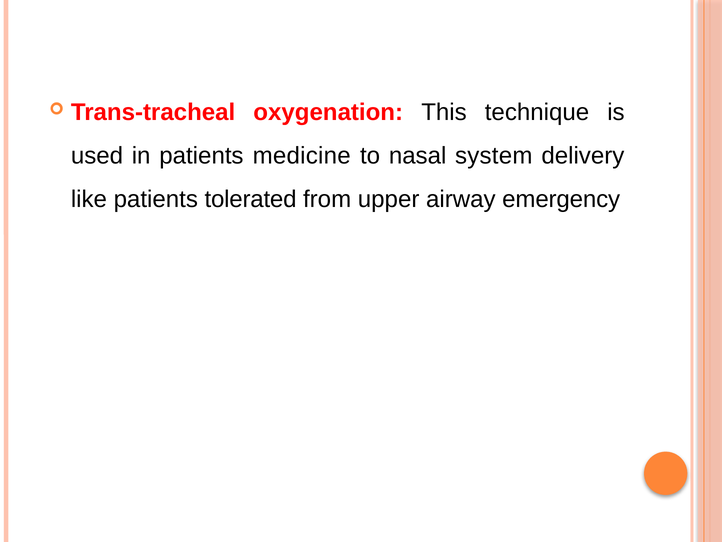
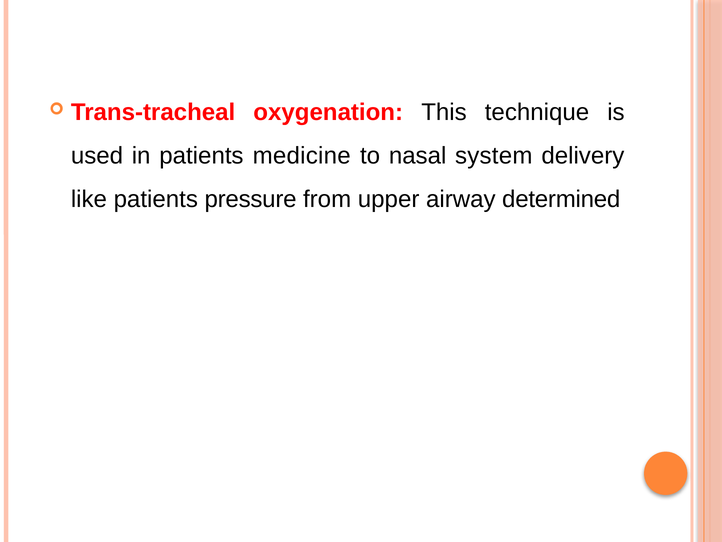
tolerated: tolerated -> pressure (251, 199)
emergency: emergency -> determined (561, 199)
